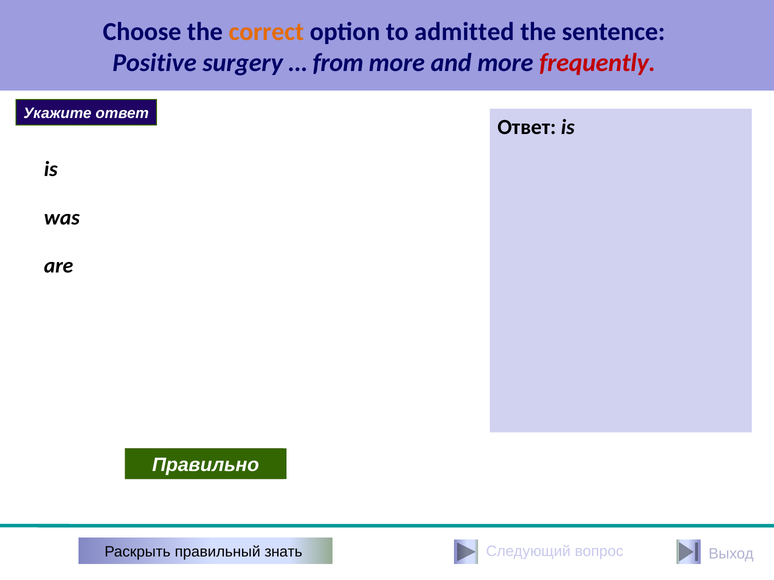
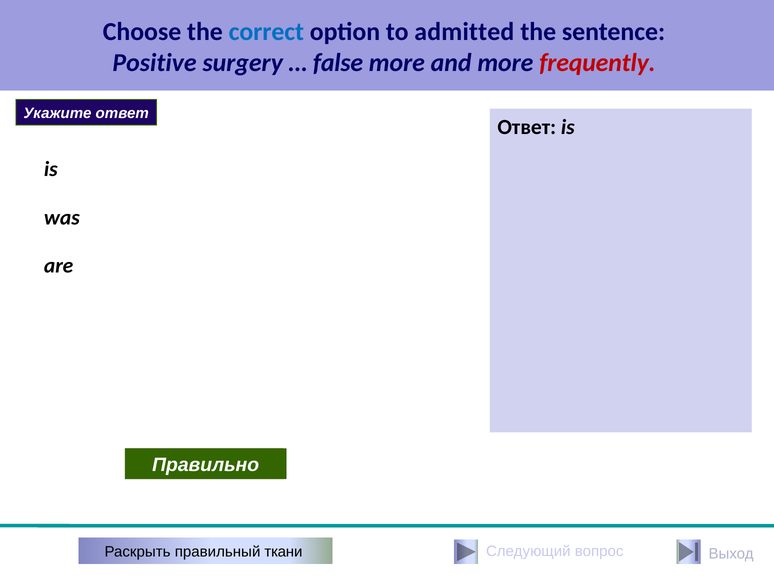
correct colour: orange -> blue (266, 32)
from: from -> false (338, 63)
знать: знать -> ткани (283, 552)
